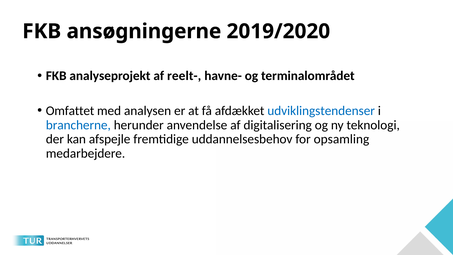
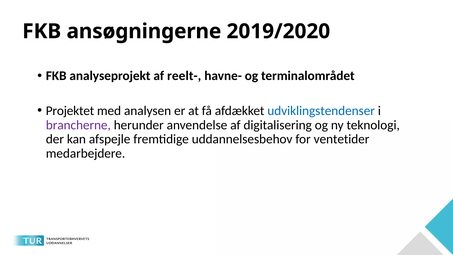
Omfattet: Omfattet -> Projektet (70, 111)
brancherne colour: blue -> purple (78, 125)
opsamling: opsamling -> ventetider (342, 139)
